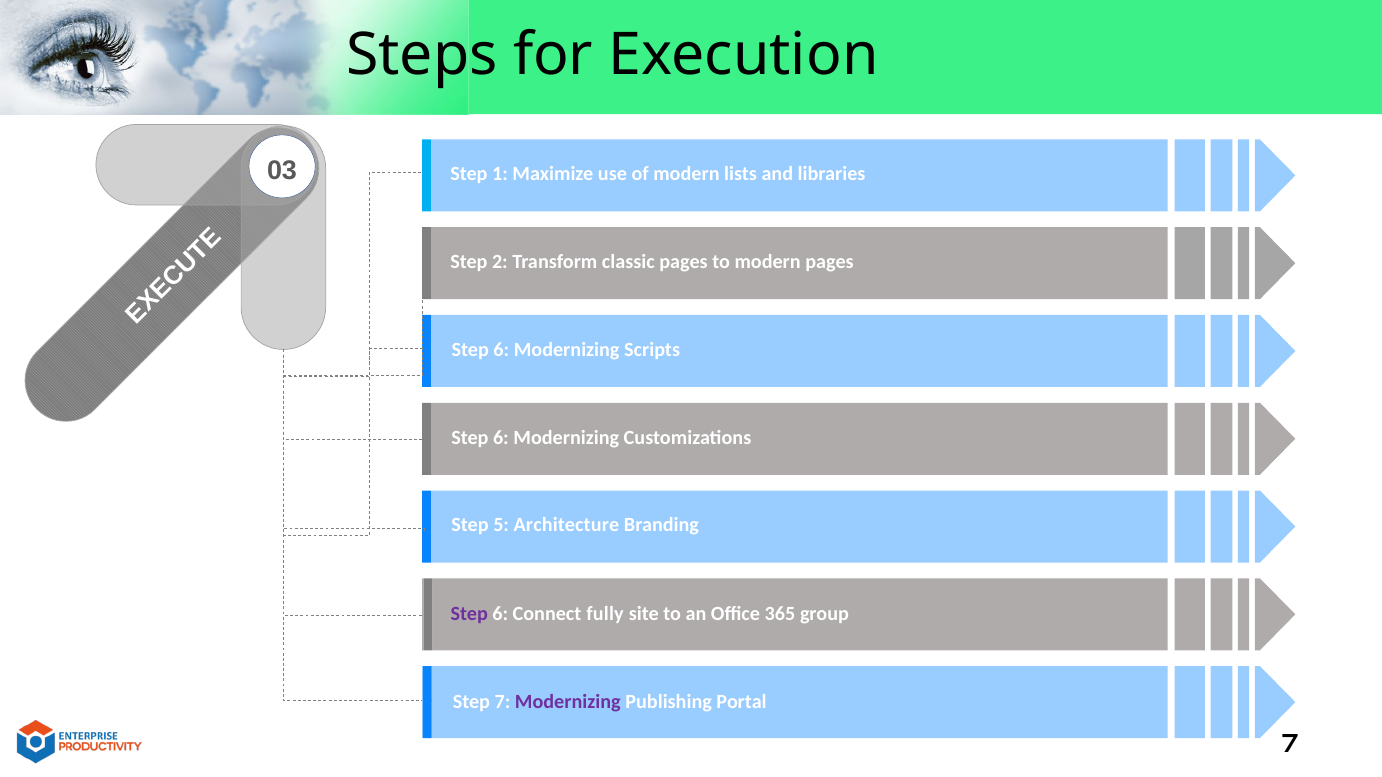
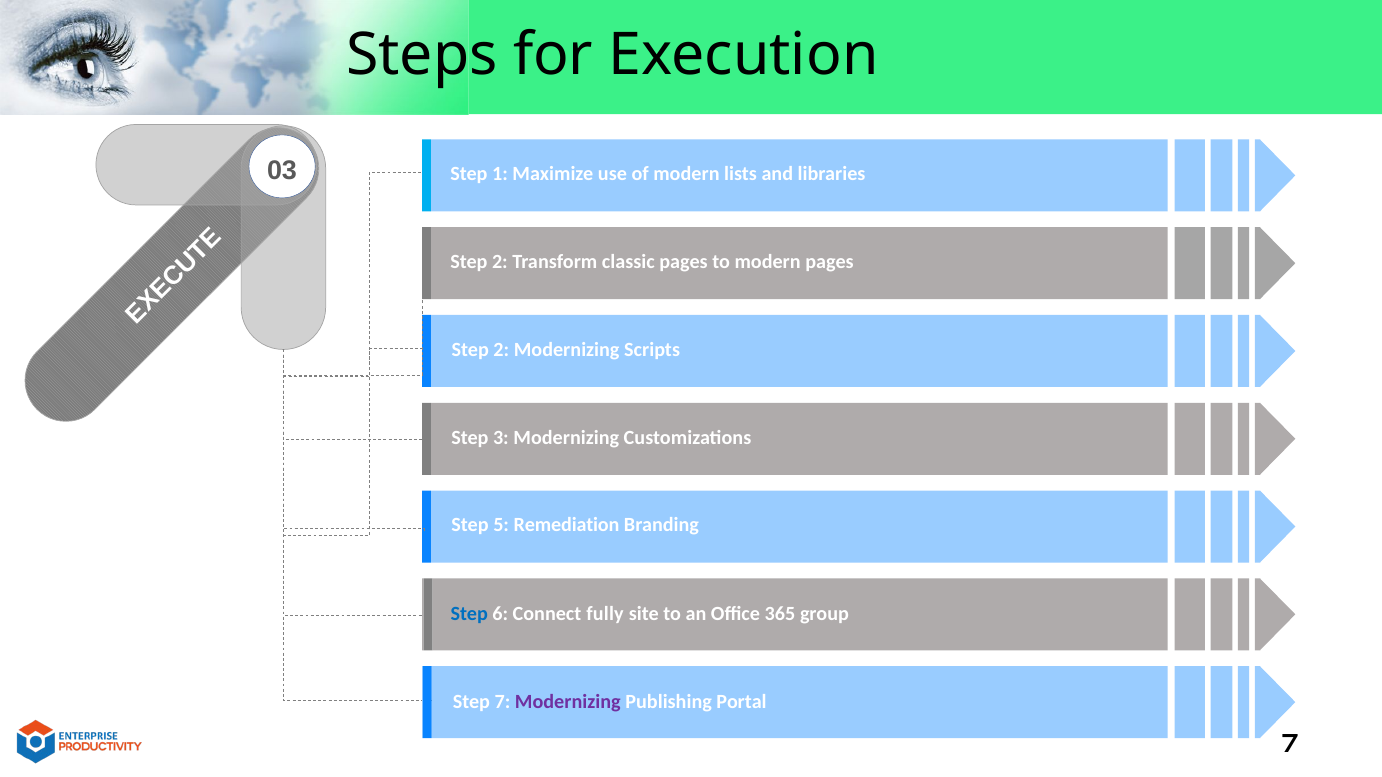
6: 6 -> 2 (501, 350)
6: 6 -> 3 (501, 438)
Architecture: Architecture -> Remediation (567, 526)
Step colour: purple -> blue (469, 614)
